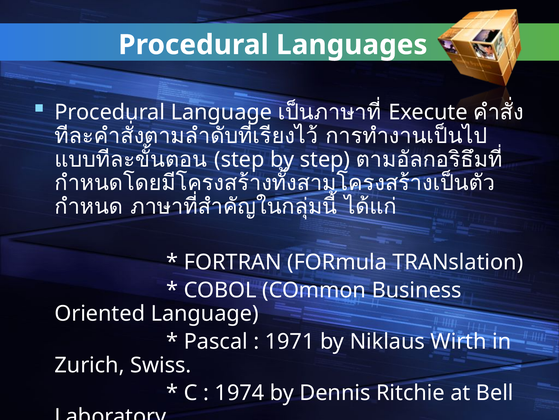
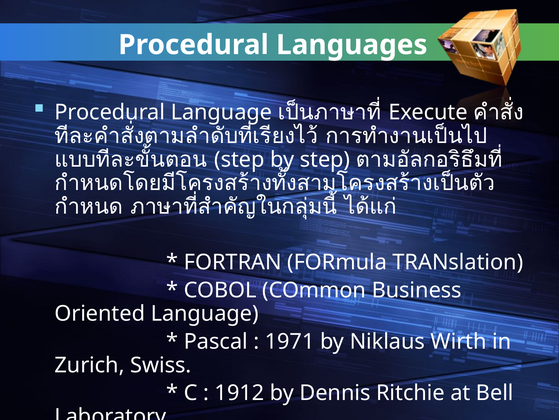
1974: 1974 -> 1912 (239, 392)
